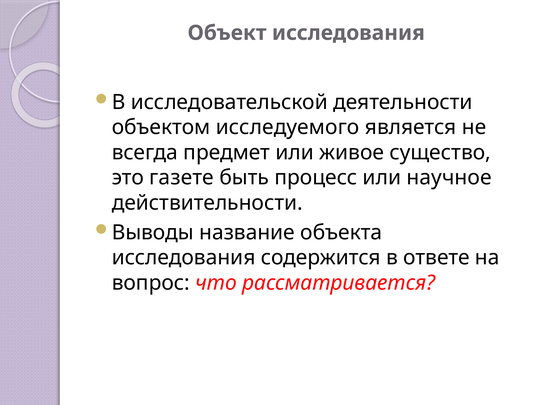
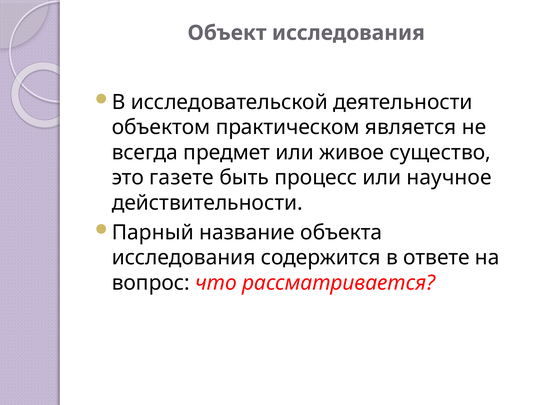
исследуемого: исследуемого -> практическом (288, 127)
Выводы: Выводы -> Парный (153, 232)
